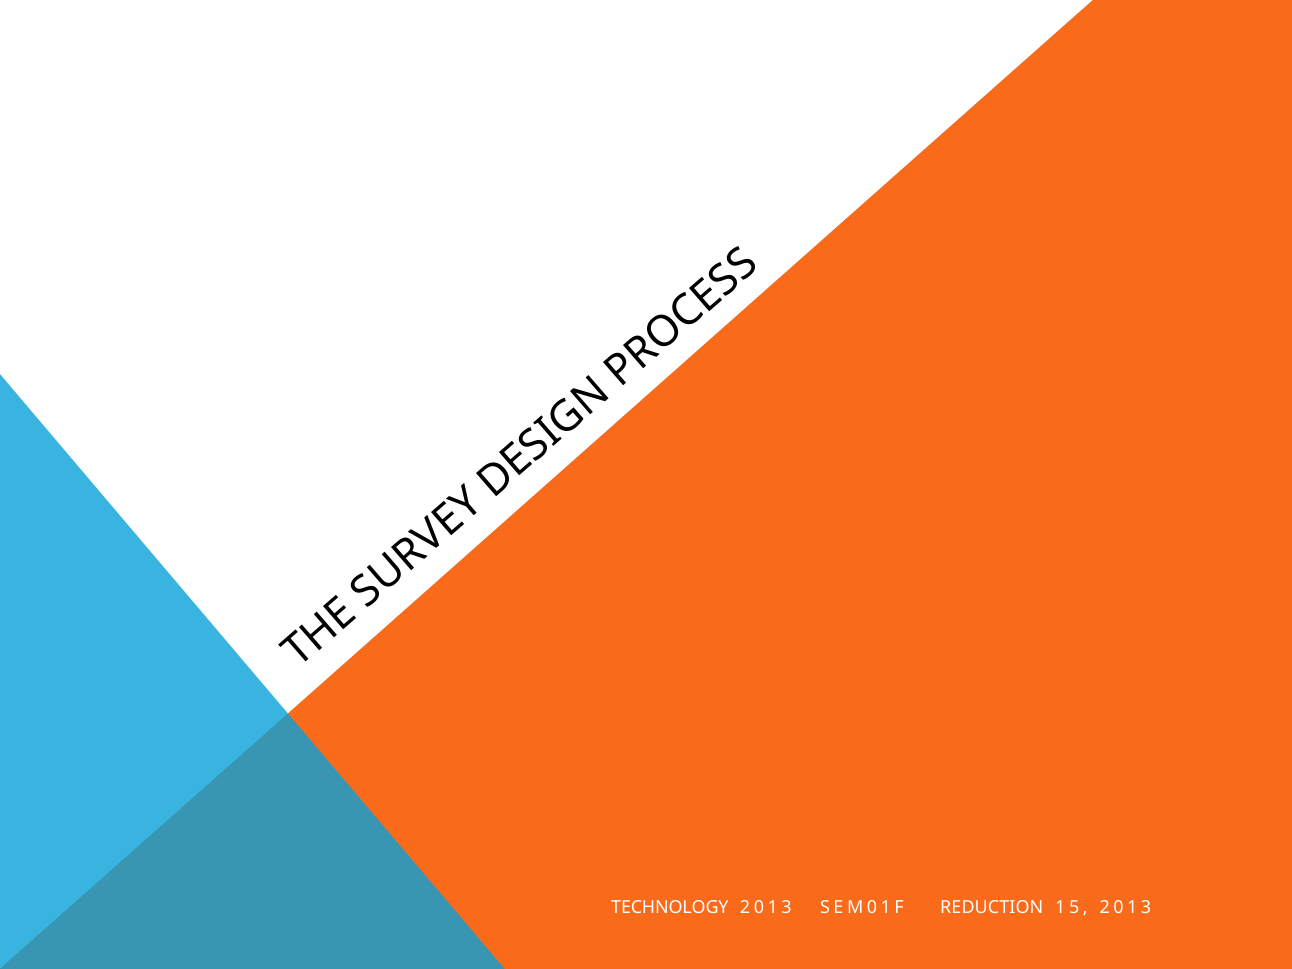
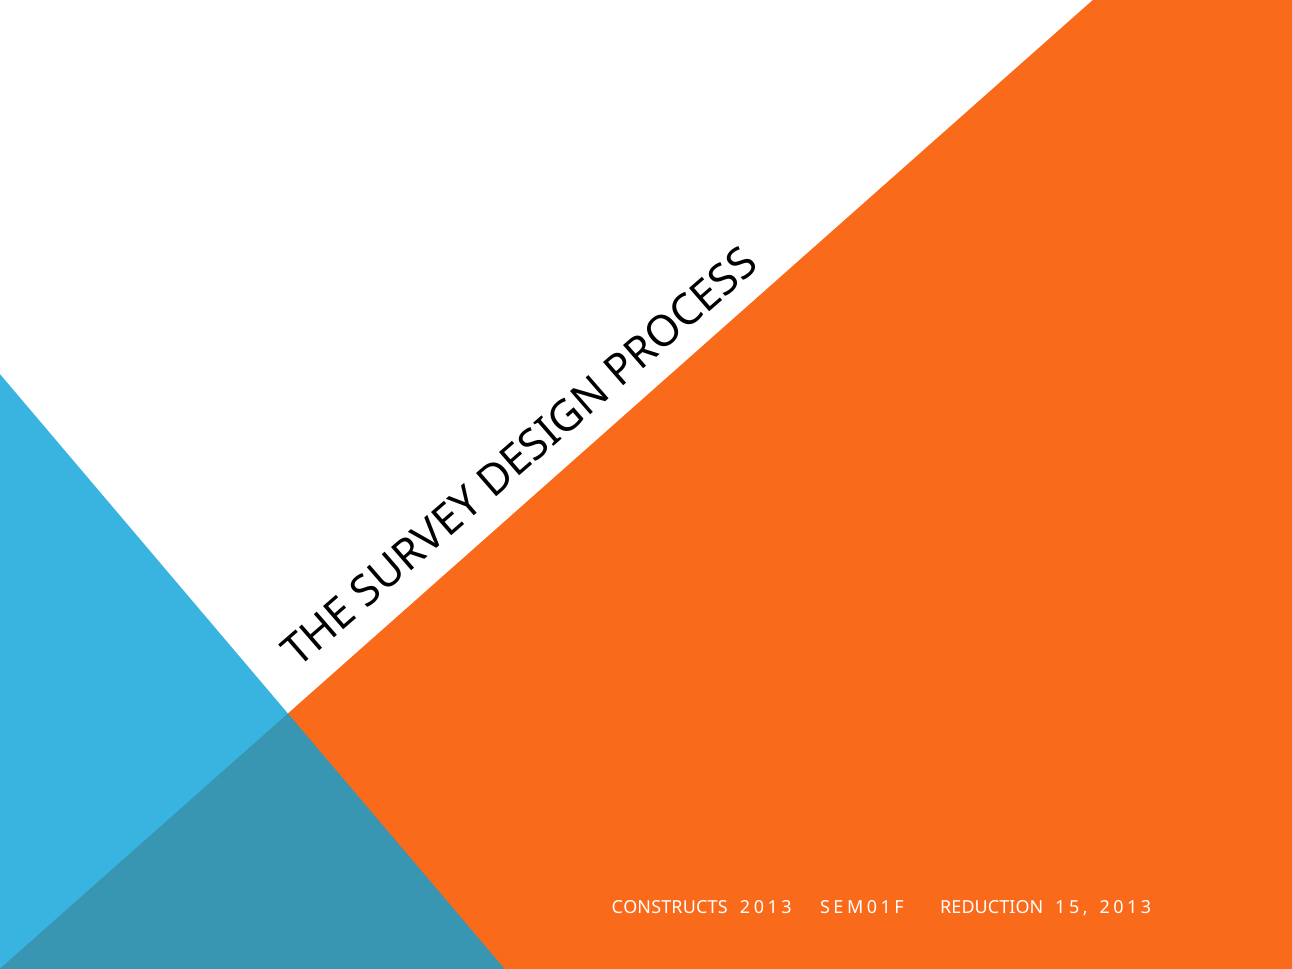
TECHNOLOGY: TECHNOLOGY -> CONSTRUCTS (670, 907)
